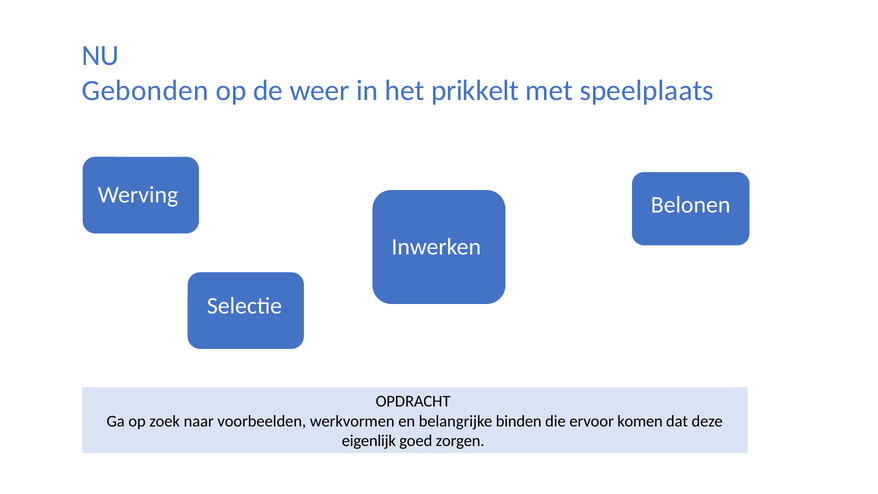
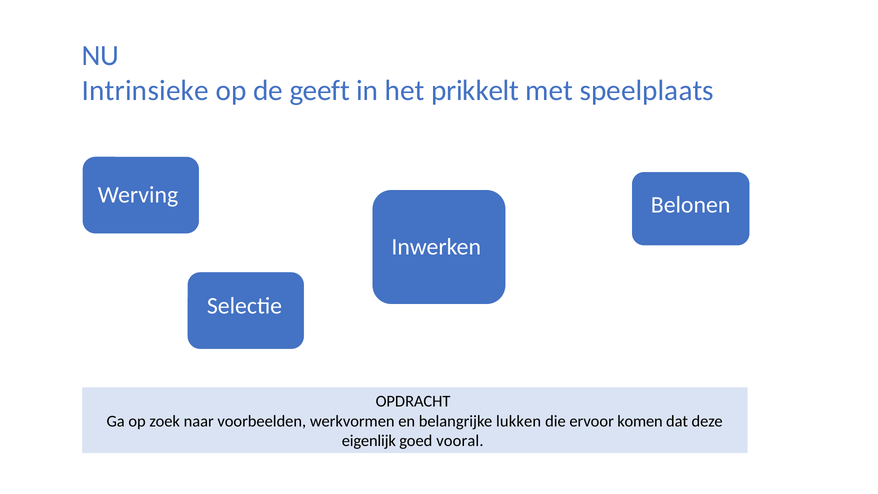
Gebonden: Gebonden -> Intrinsieke (145, 91)
weer: weer -> geeft (320, 91)
binden: binden -> lukken (519, 421)
zorgen: zorgen -> vooral (460, 441)
